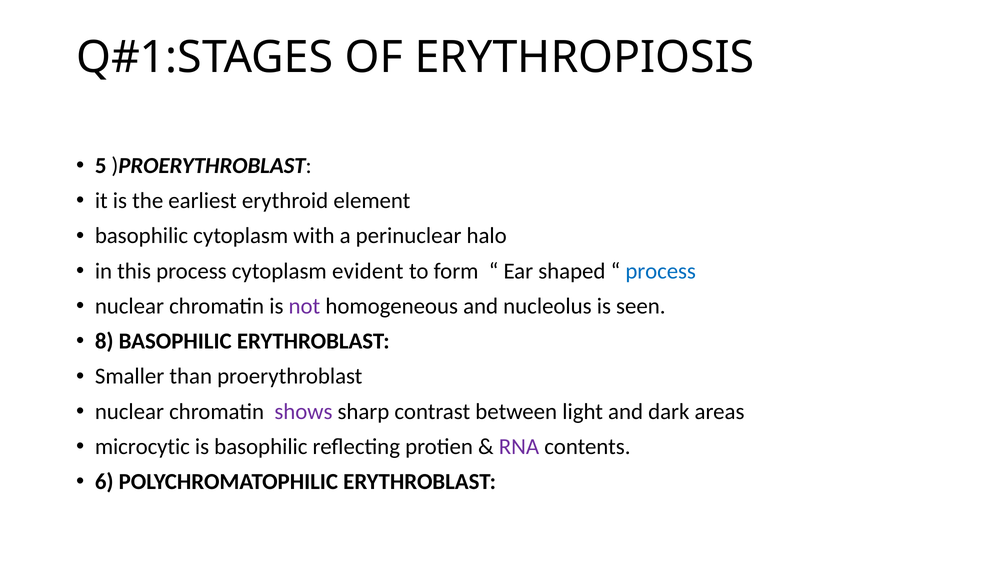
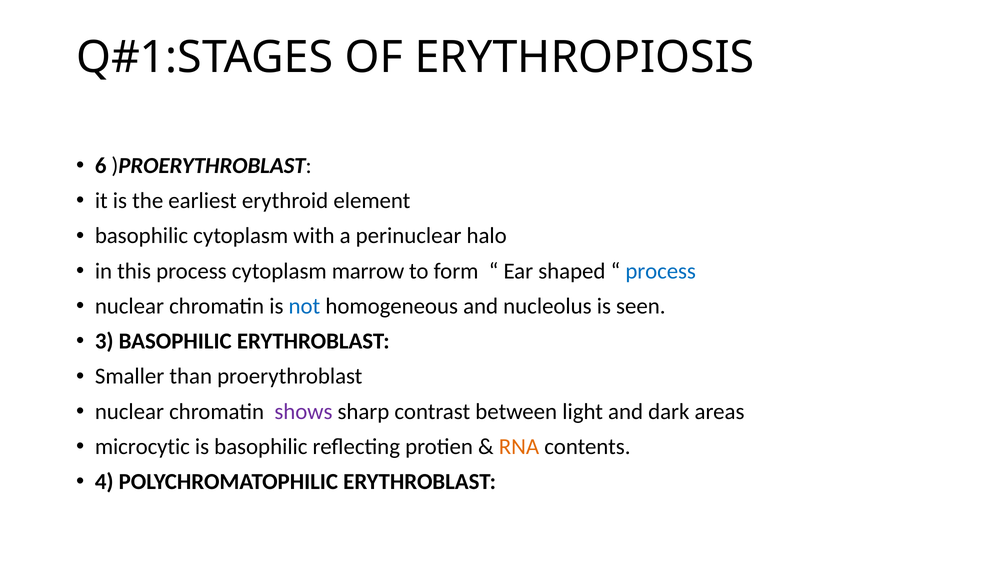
5: 5 -> 6 (101, 166)
evident: evident -> marrow (368, 271)
not colour: purple -> blue (304, 306)
8: 8 -> 3 (104, 341)
RNA colour: purple -> orange (519, 447)
6: 6 -> 4 (104, 482)
